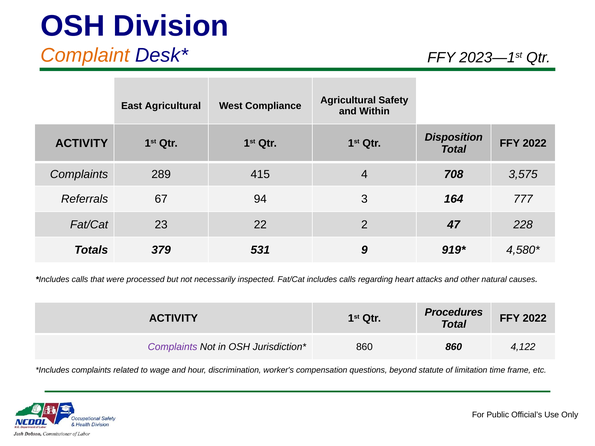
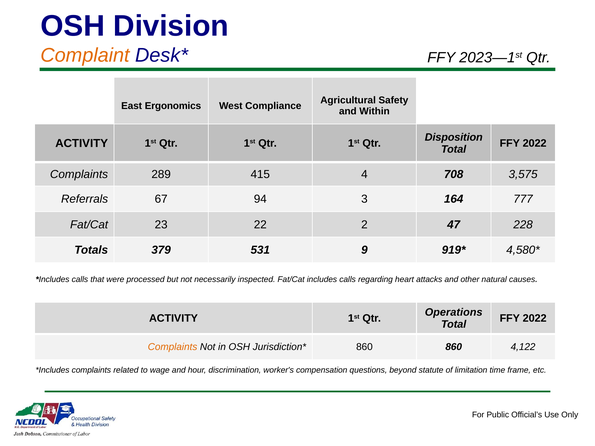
East Agricultural: Agricultural -> Ergonomics (173, 106)
Procedures: Procedures -> Operations (454, 313)
Complaints colour: purple -> orange (173, 347)
